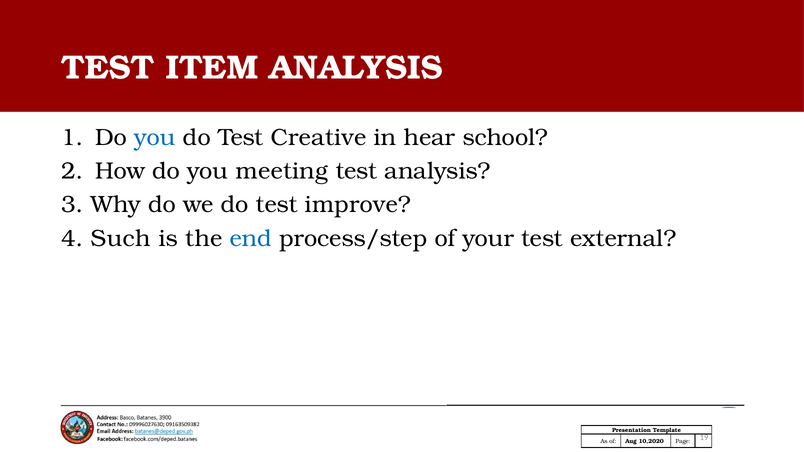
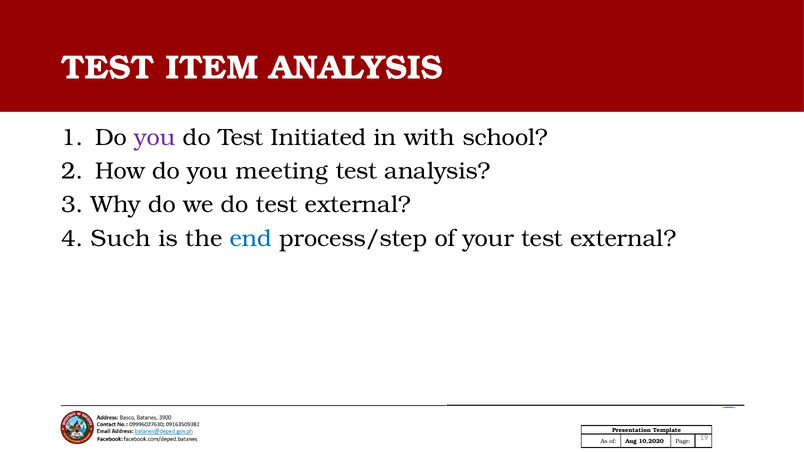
you colour: blue -> purple (155, 137)
Creative: Creative -> Initiated (319, 137)
hear: hear -> with (429, 137)
do test improve: improve -> external (358, 205)
